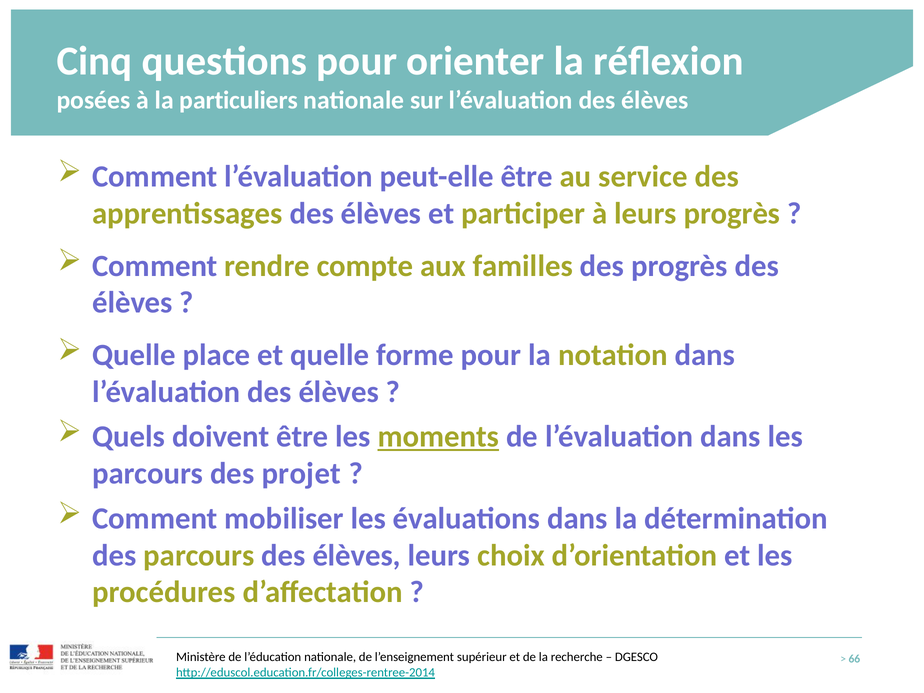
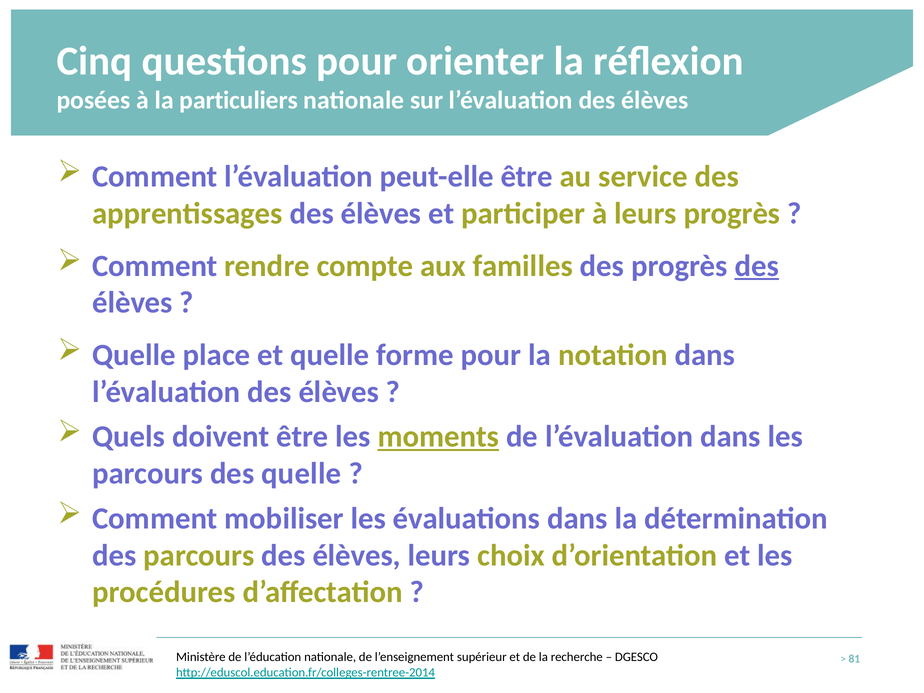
des underline: none -> present (757, 266)
des projet: projet -> quelle (301, 474)
66: 66 -> 81 (854, 659)
